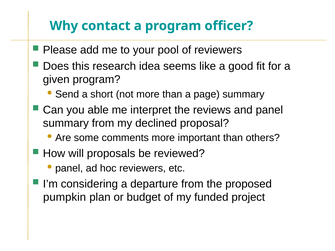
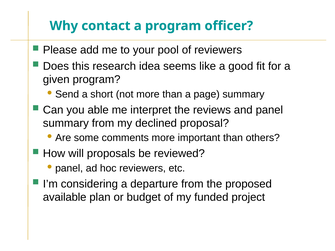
pumpkin: pumpkin -> available (65, 197)
